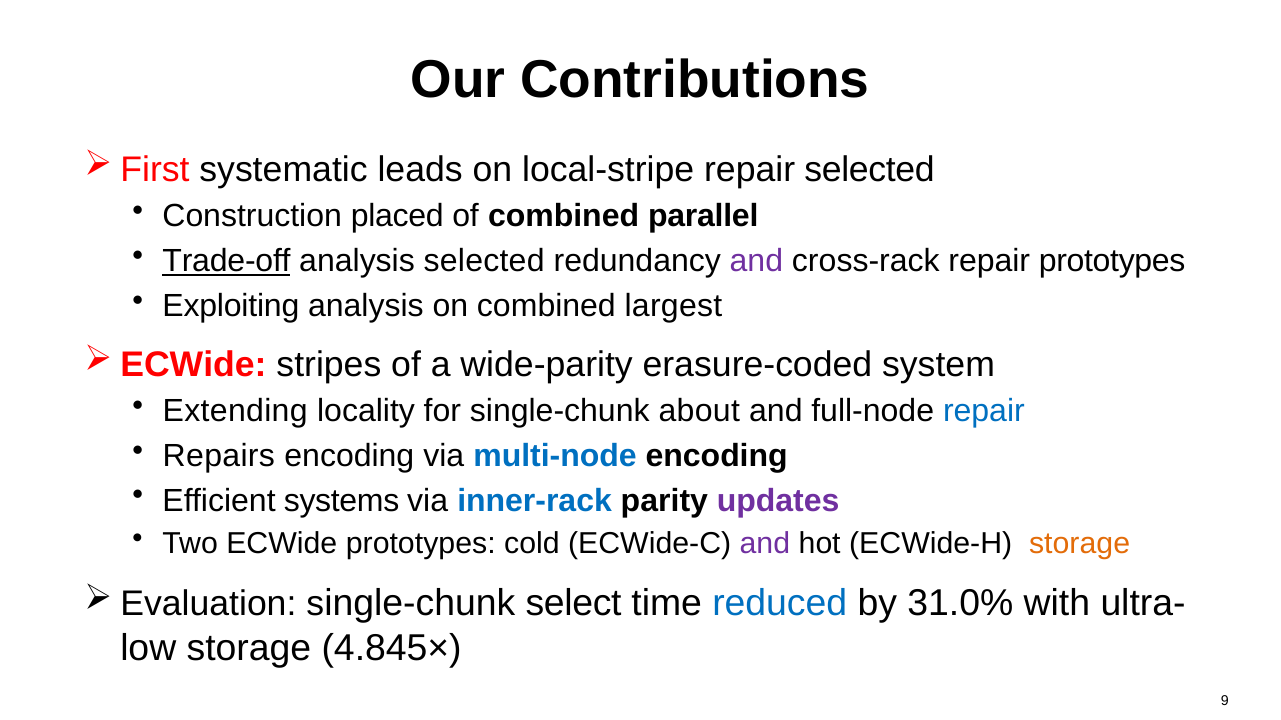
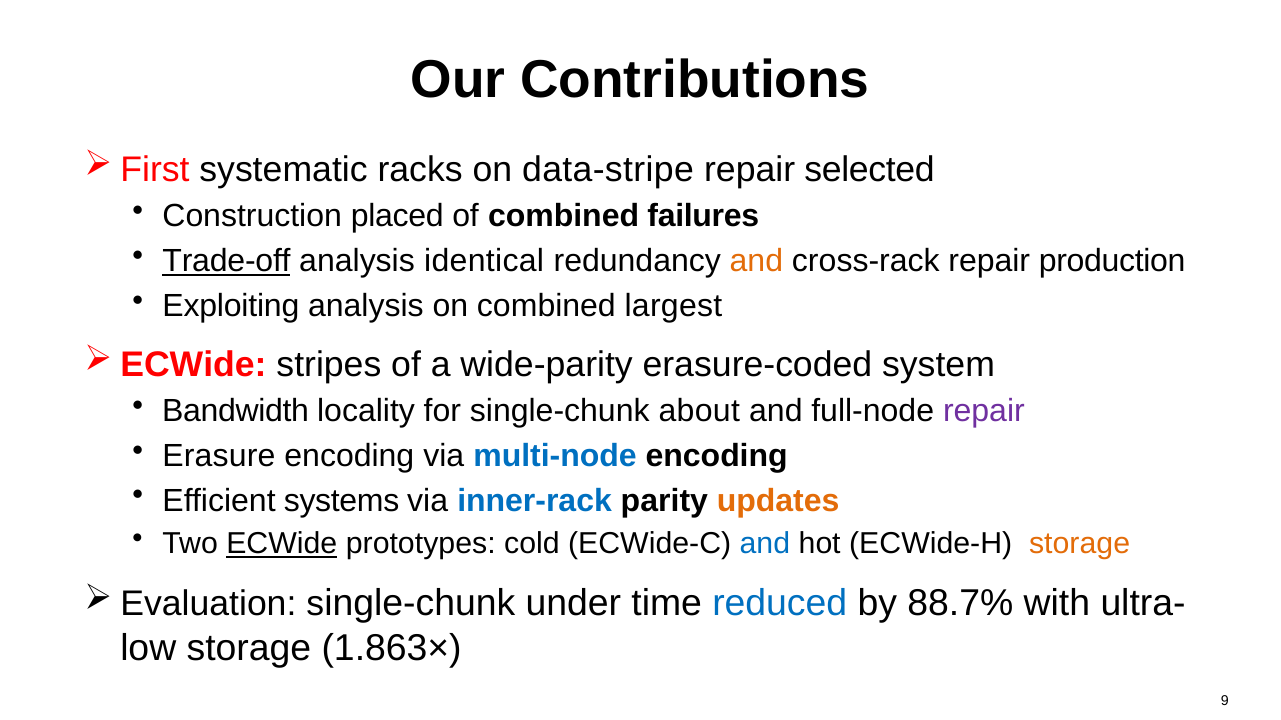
leads: leads -> racks (420, 170)
local-stripe: local-stripe -> data-stripe (608, 170)
parallel: parallel -> failures (703, 216)
analysis selected: selected -> identical (484, 261)
and colour: purple -> orange (756, 261)
repair prototypes: prototypes -> production (1112, 261)
Extending: Extending -> Bandwidth (236, 411)
repair colour: blue -> purple (984, 411)
Repairs: Repairs -> Erasure (219, 456)
updates colour: purple -> orange (778, 501)
ECWide underline: none -> present (282, 544)
and colour: purple -> blue (765, 544)
select: select -> under (573, 604)
31.0%: 31.0% -> 88.7% (960, 604)
4.845×: 4.845× -> 1.863× (392, 649)
